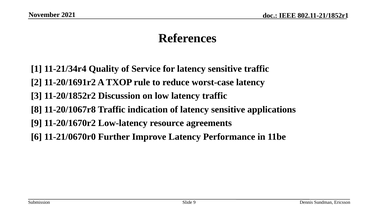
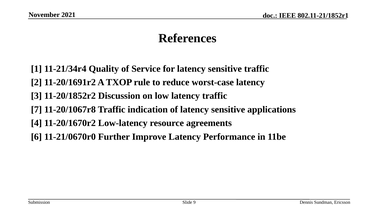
8: 8 -> 7 (36, 109)
9: 9 -> 4 (36, 123)
